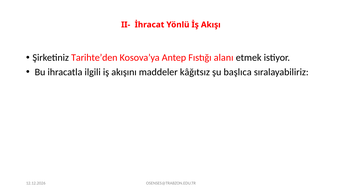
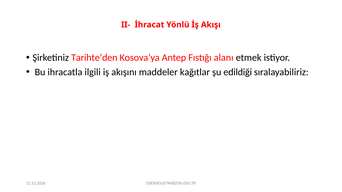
kâğıtsız: kâğıtsız -> kağıtlar (195, 72)
başlıca: başlıca -> edildiği (238, 72)
